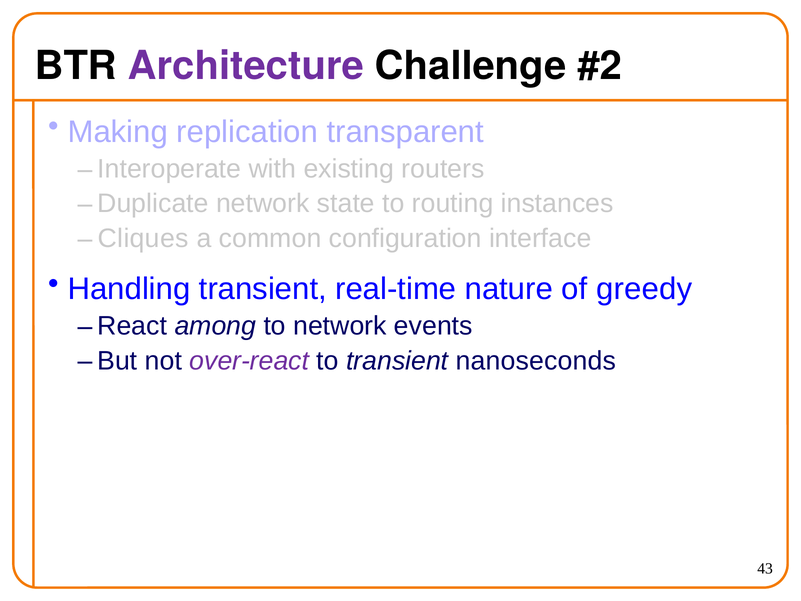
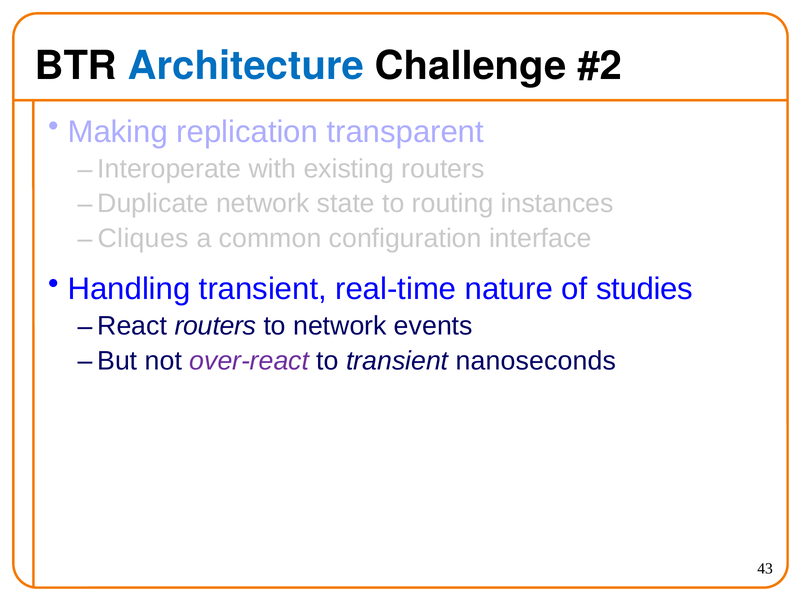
Architecture colour: purple -> blue (246, 66)
greedy: greedy -> studies (645, 289)
React among: among -> routers (215, 326)
